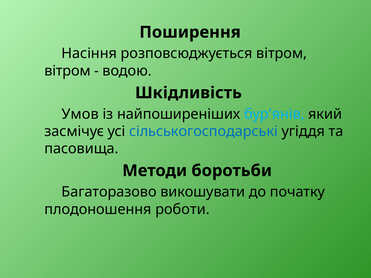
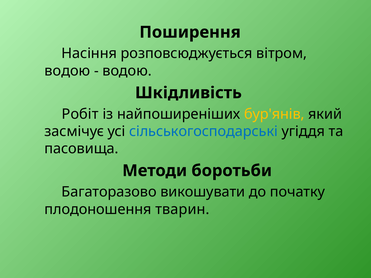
вітром: вітром -> водою (67, 71)
Умов: Умов -> Робіт (80, 114)
бур'янів colour: light blue -> yellow (274, 114)
роботи: роботи -> тварин (182, 209)
